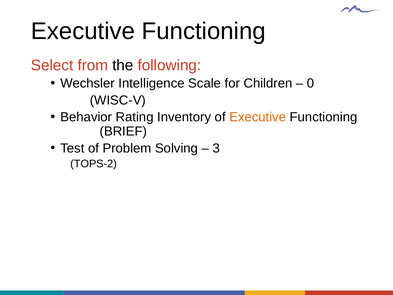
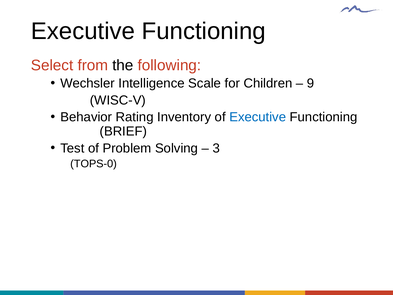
0: 0 -> 9 (310, 83)
Executive colour: orange -> blue (258, 117)
TOPS-2: TOPS-2 -> TOPS-0 (94, 164)
